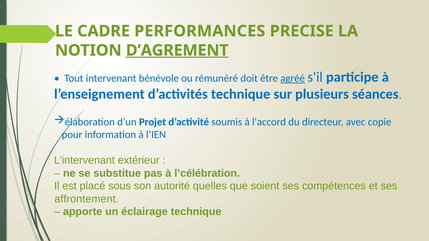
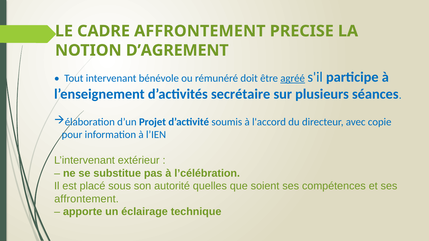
CADRE PERFORMANCES: PERFORMANCES -> AFFRONTEMENT (200, 31)
D’AGREMENT underline: present -> none (177, 50)
d’activités technique: technique -> secrétaire (241, 94)
